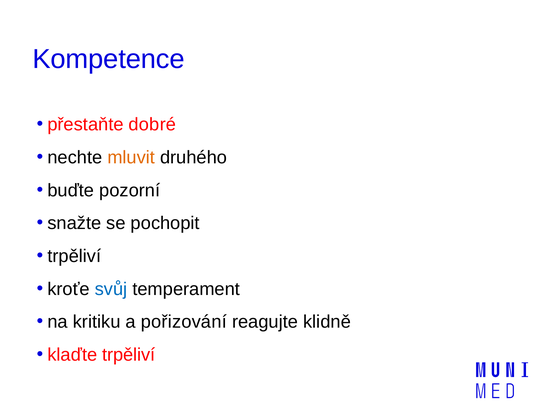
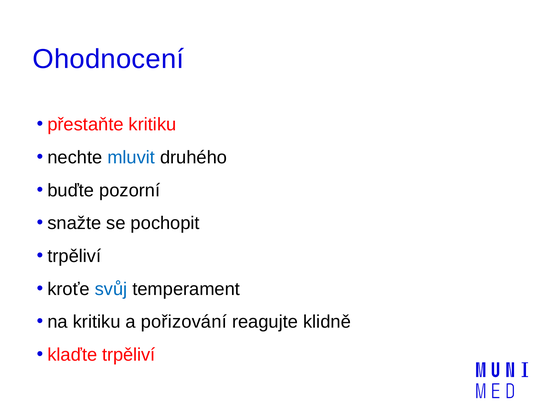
Kompetence: Kompetence -> Ohodnocení (108, 59)
přestaňte dobré: dobré -> kritiku (152, 125)
mluvit colour: orange -> blue (131, 157)
